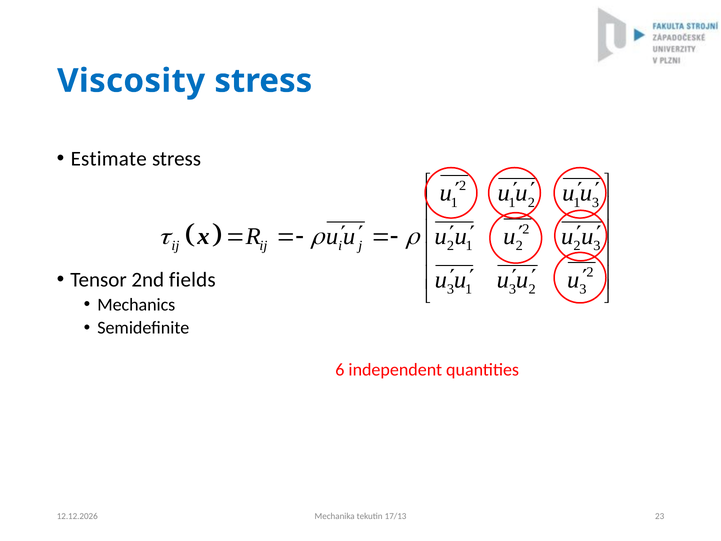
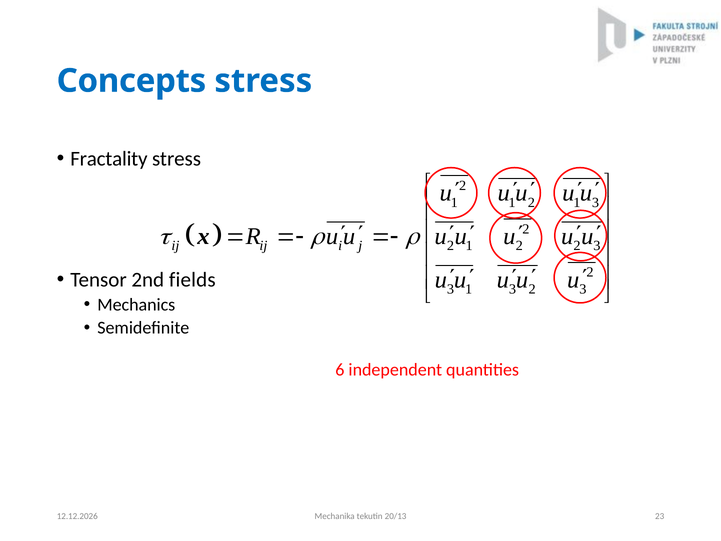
Viscosity: Viscosity -> Concepts (131, 81)
Estimate: Estimate -> Fractality (109, 159)
17/13: 17/13 -> 20/13 (396, 516)
